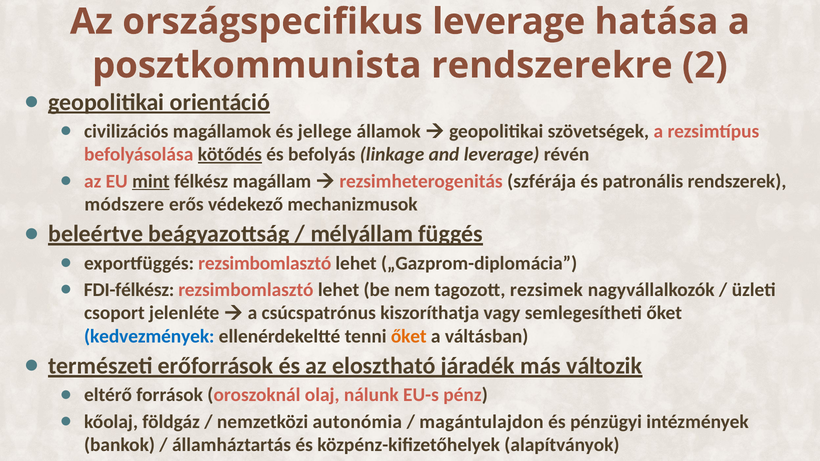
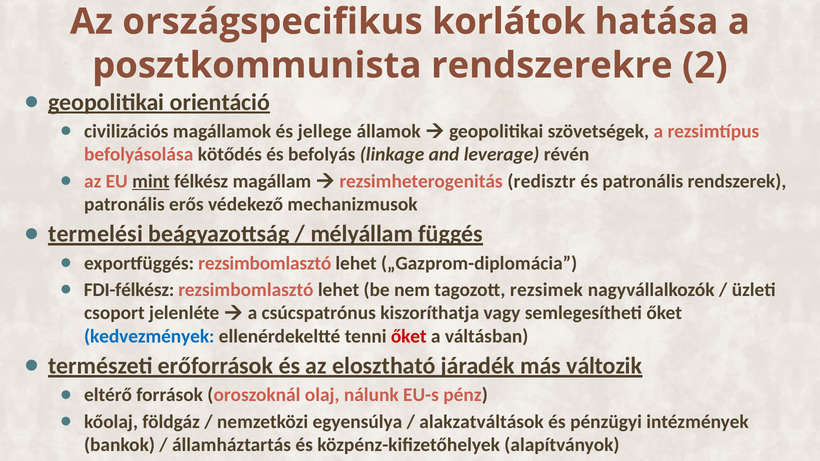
országspecifikus leverage: leverage -> korlátok (509, 22)
kötődés underline: present -> none (230, 155)
szférája: szférája -> redisztr (542, 181)
módszere: módszere -> patronális (124, 204)
beleértve: beleértve -> termelési (96, 234)
őket colour: orange -> red (409, 336)
autonómia: autonómia -> egyensúlya (357, 422)
magántulajdon: magántulajdon -> alakzatváltások (482, 422)
